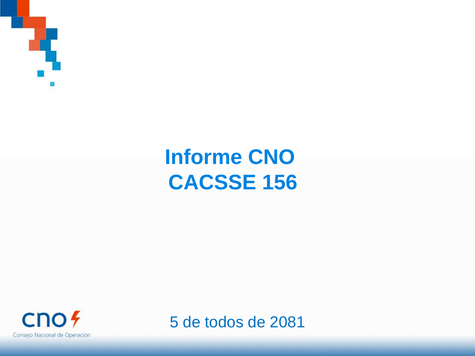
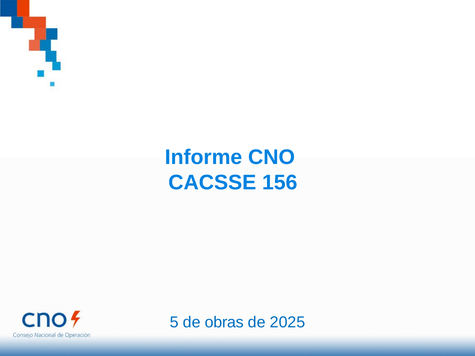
todos: todos -> obras (224, 323)
2081: 2081 -> 2025 (288, 323)
